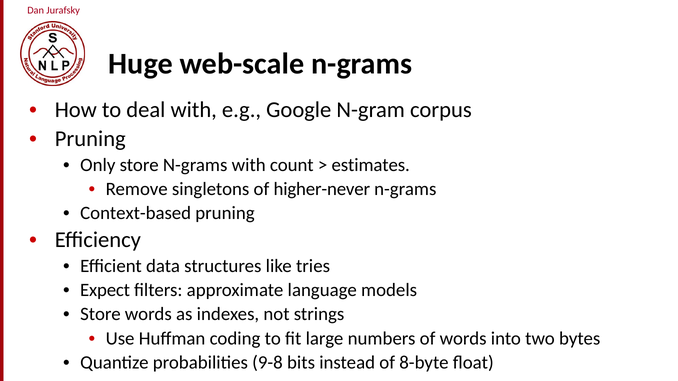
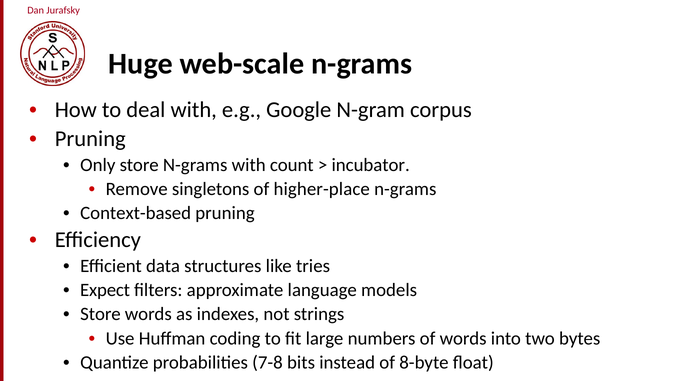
estimates: estimates -> incubator (371, 165)
higher-never: higher-never -> higher-place (322, 189)
9-8: 9-8 -> 7-8 (267, 363)
